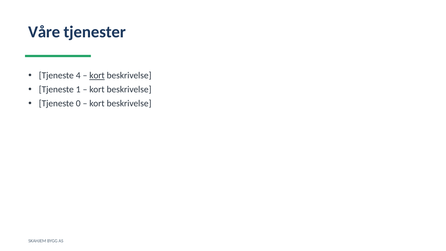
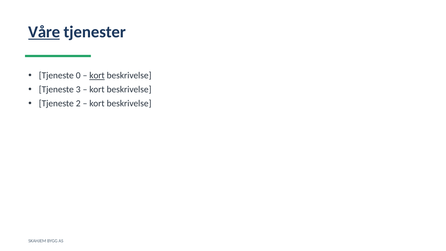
Våre underline: none -> present (44, 32)
4: 4 -> 0 (78, 76)
1: 1 -> 3 (78, 89)
0: 0 -> 2 (78, 103)
